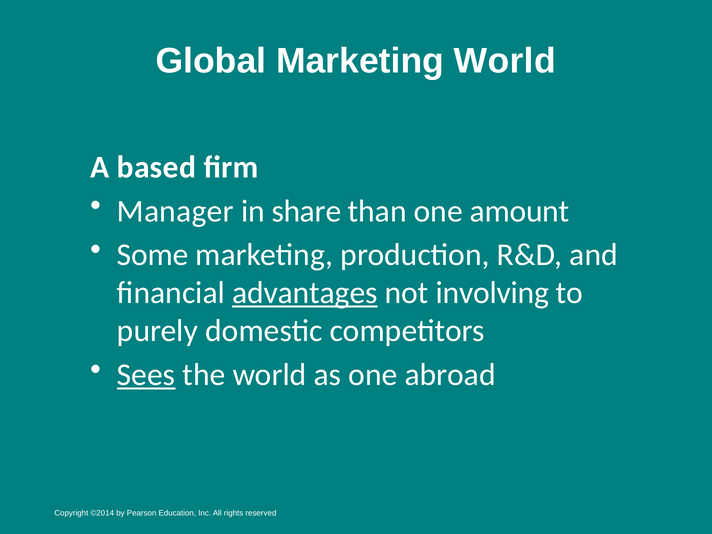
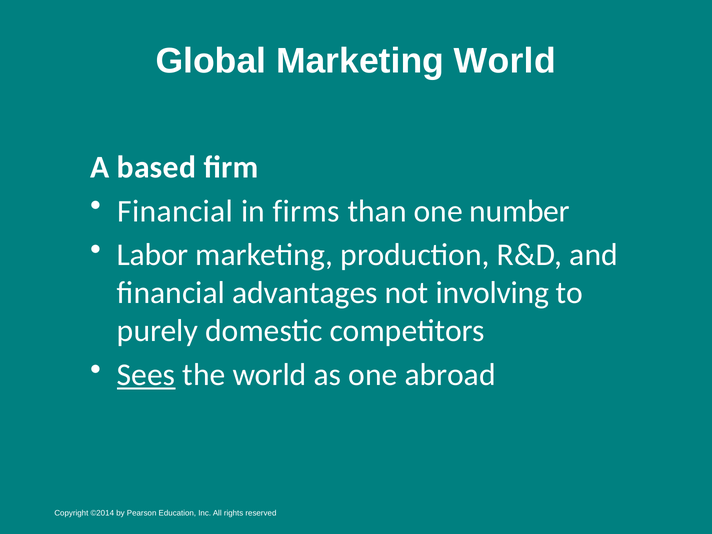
Manager: Manager -> Financial (175, 211)
share: share -> firms (306, 211)
amount: amount -> number (520, 211)
Some: Some -> Labor (153, 255)
advantages underline: present -> none (305, 293)
